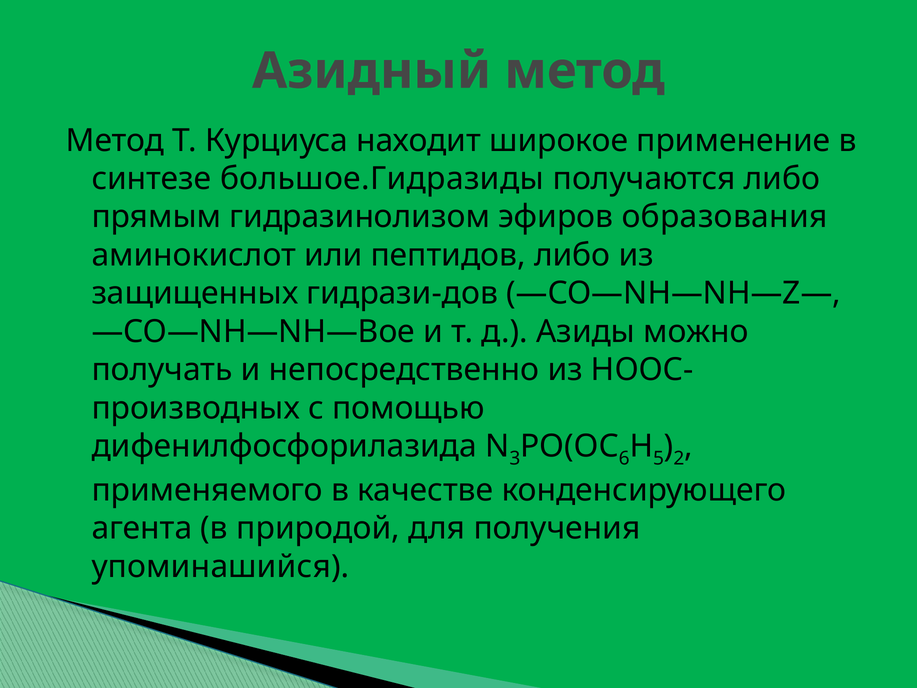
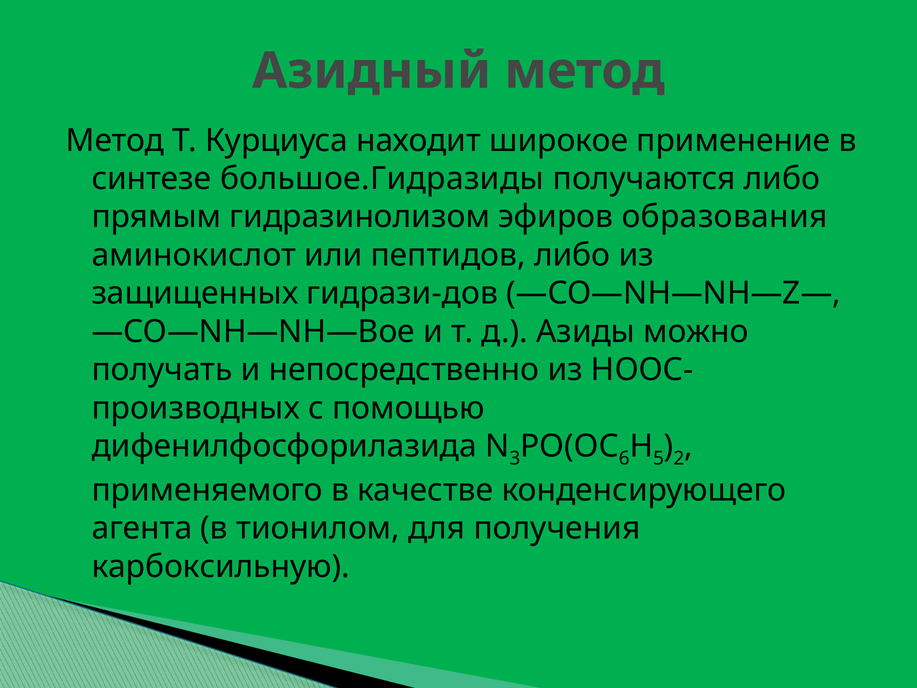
природой: природой -> тионилом (318, 528)
упоминашийся: упоминашийся -> карбоксильную (221, 566)
